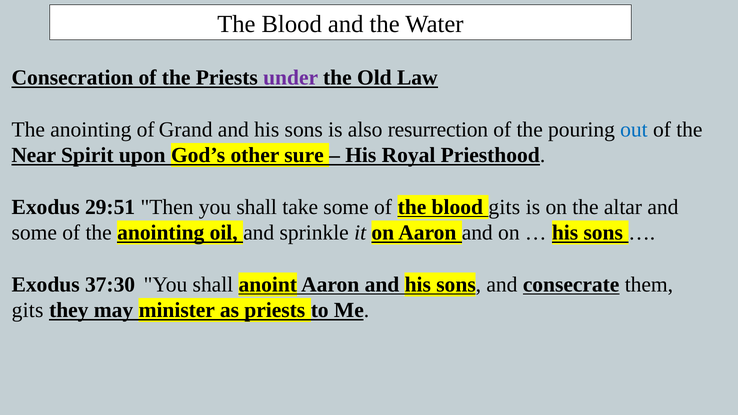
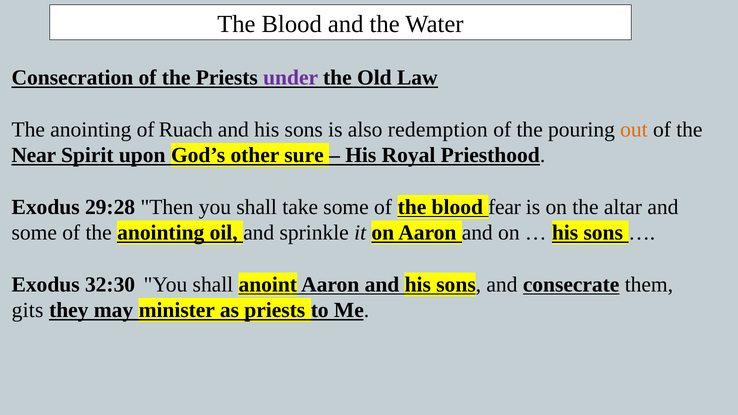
Grand: Grand -> Ruach (186, 130)
resurrection: resurrection -> redemption (438, 130)
out colour: blue -> orange (634, 130)
29:51: 29:51 -> 29:28 (110, 207)
blood gits: gits -> fear (505, 207)
37:30: 37:30 -> 32:30 (110, 285)
